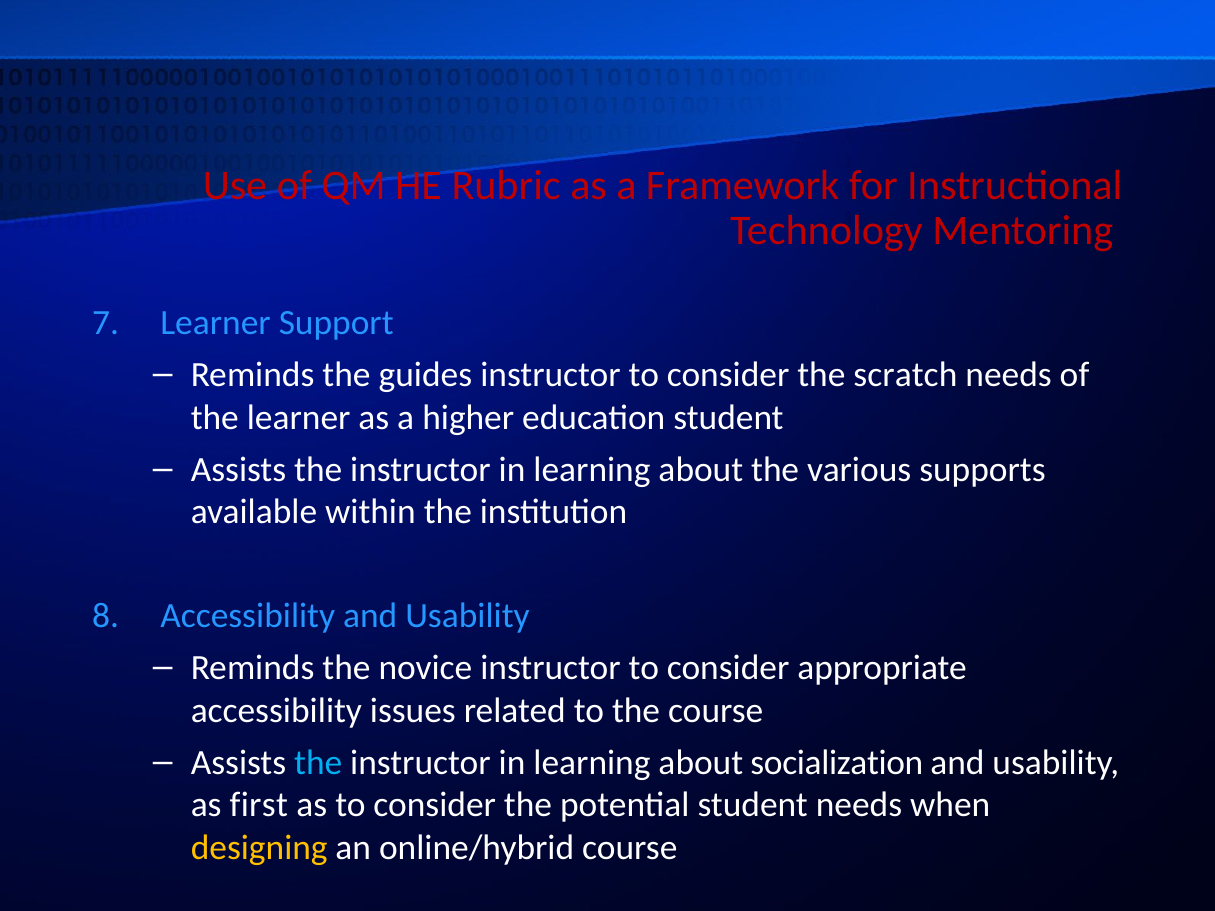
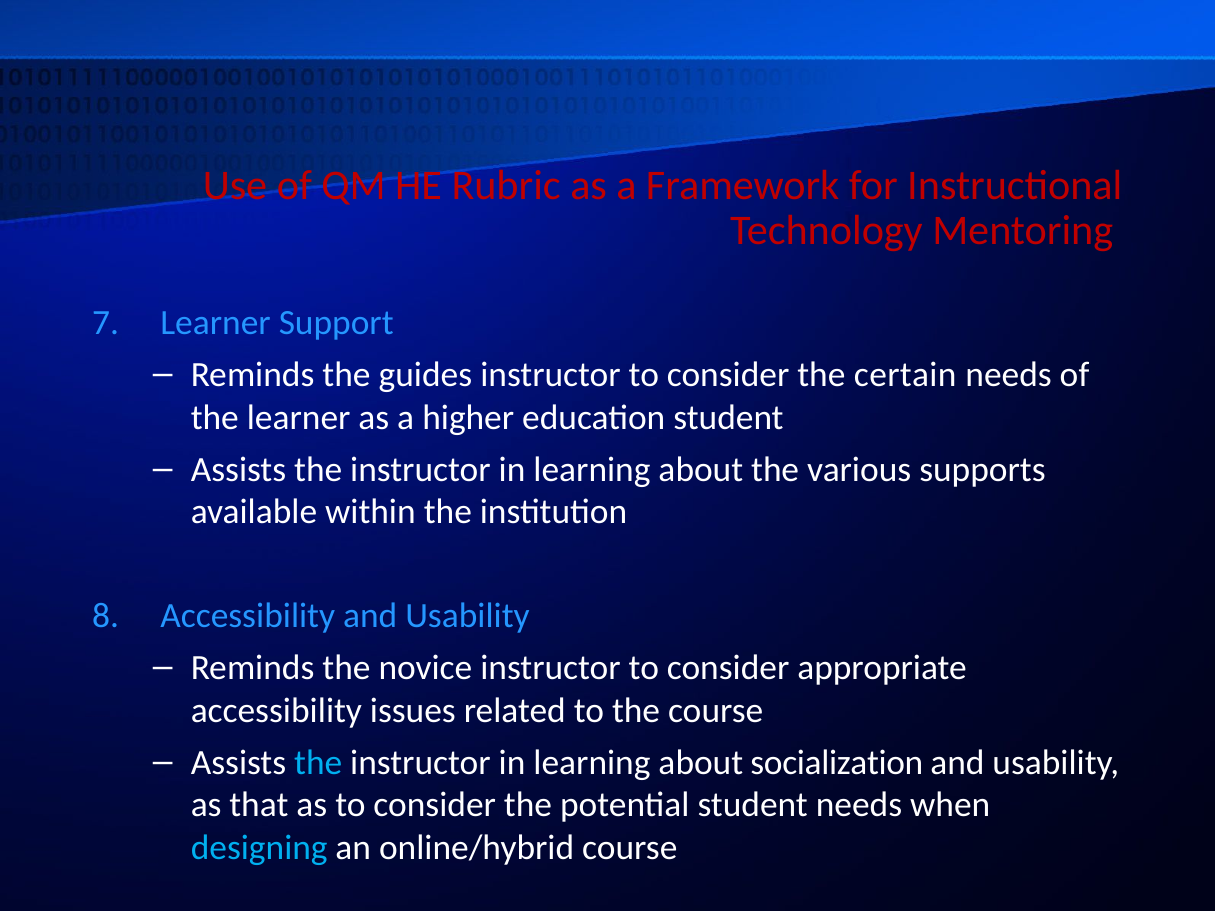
scratch: scratch -> certain (905, 375)
first: first -> that (259, 805)
designing colour: yellow -> light blue (259, 848)
